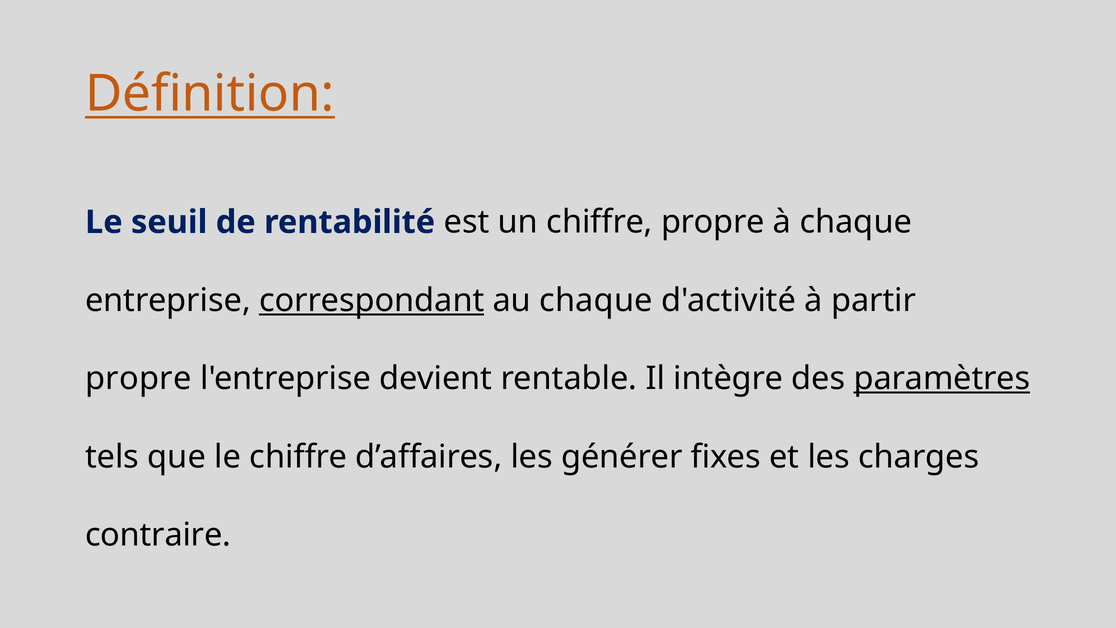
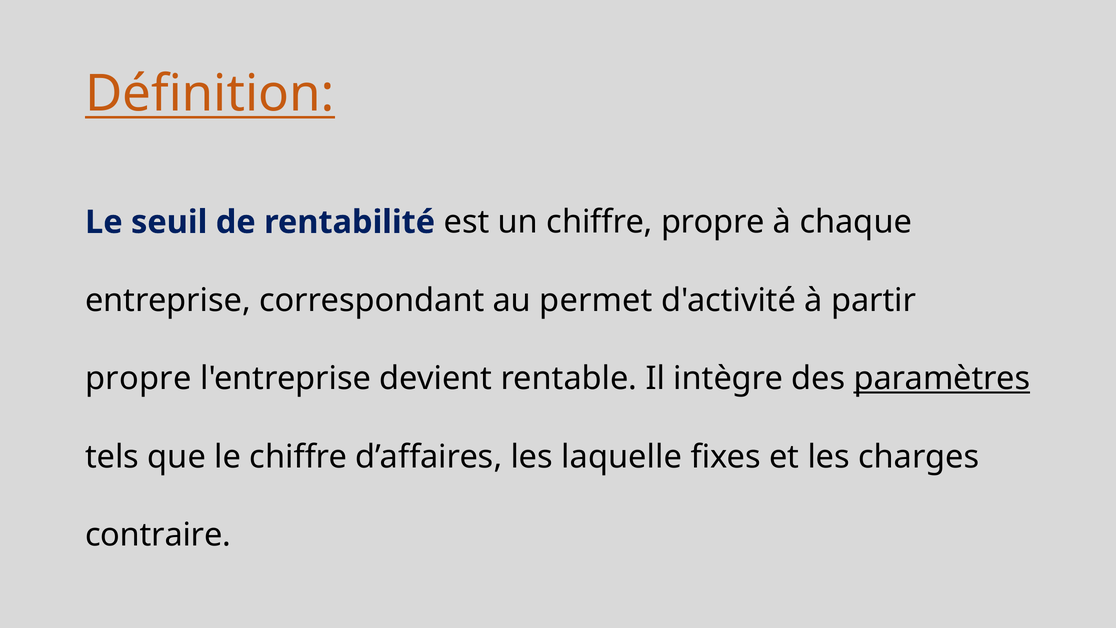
correspondant underline: present -> none (372, 300)
au chaque: chaque -> permet (596, 300)
générer: générer -> laquelle (622, 457)
